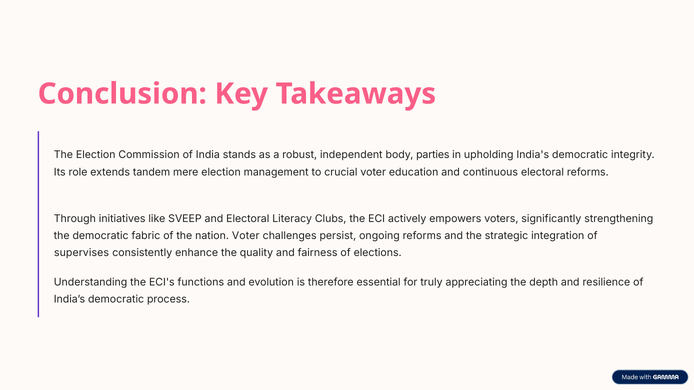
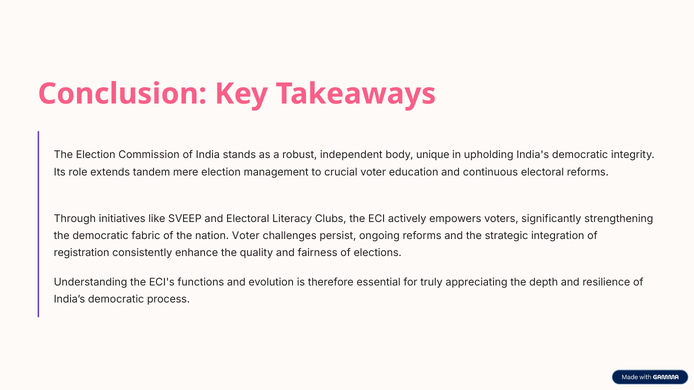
parties: parties -> unique (433, 155)
supervises: supervises -> registration (82, 253)
